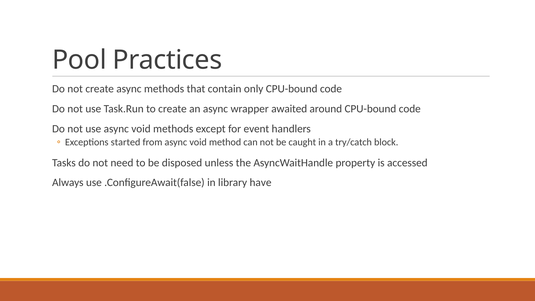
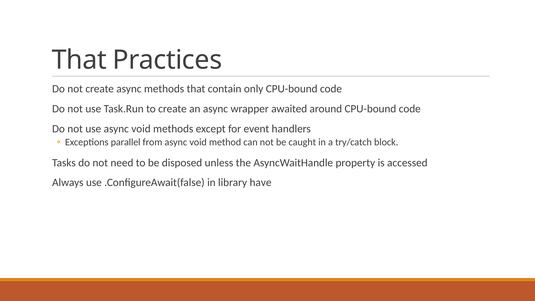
Pool: Pool -> That (79, 60)
started: started -> parallel (126, 142)
